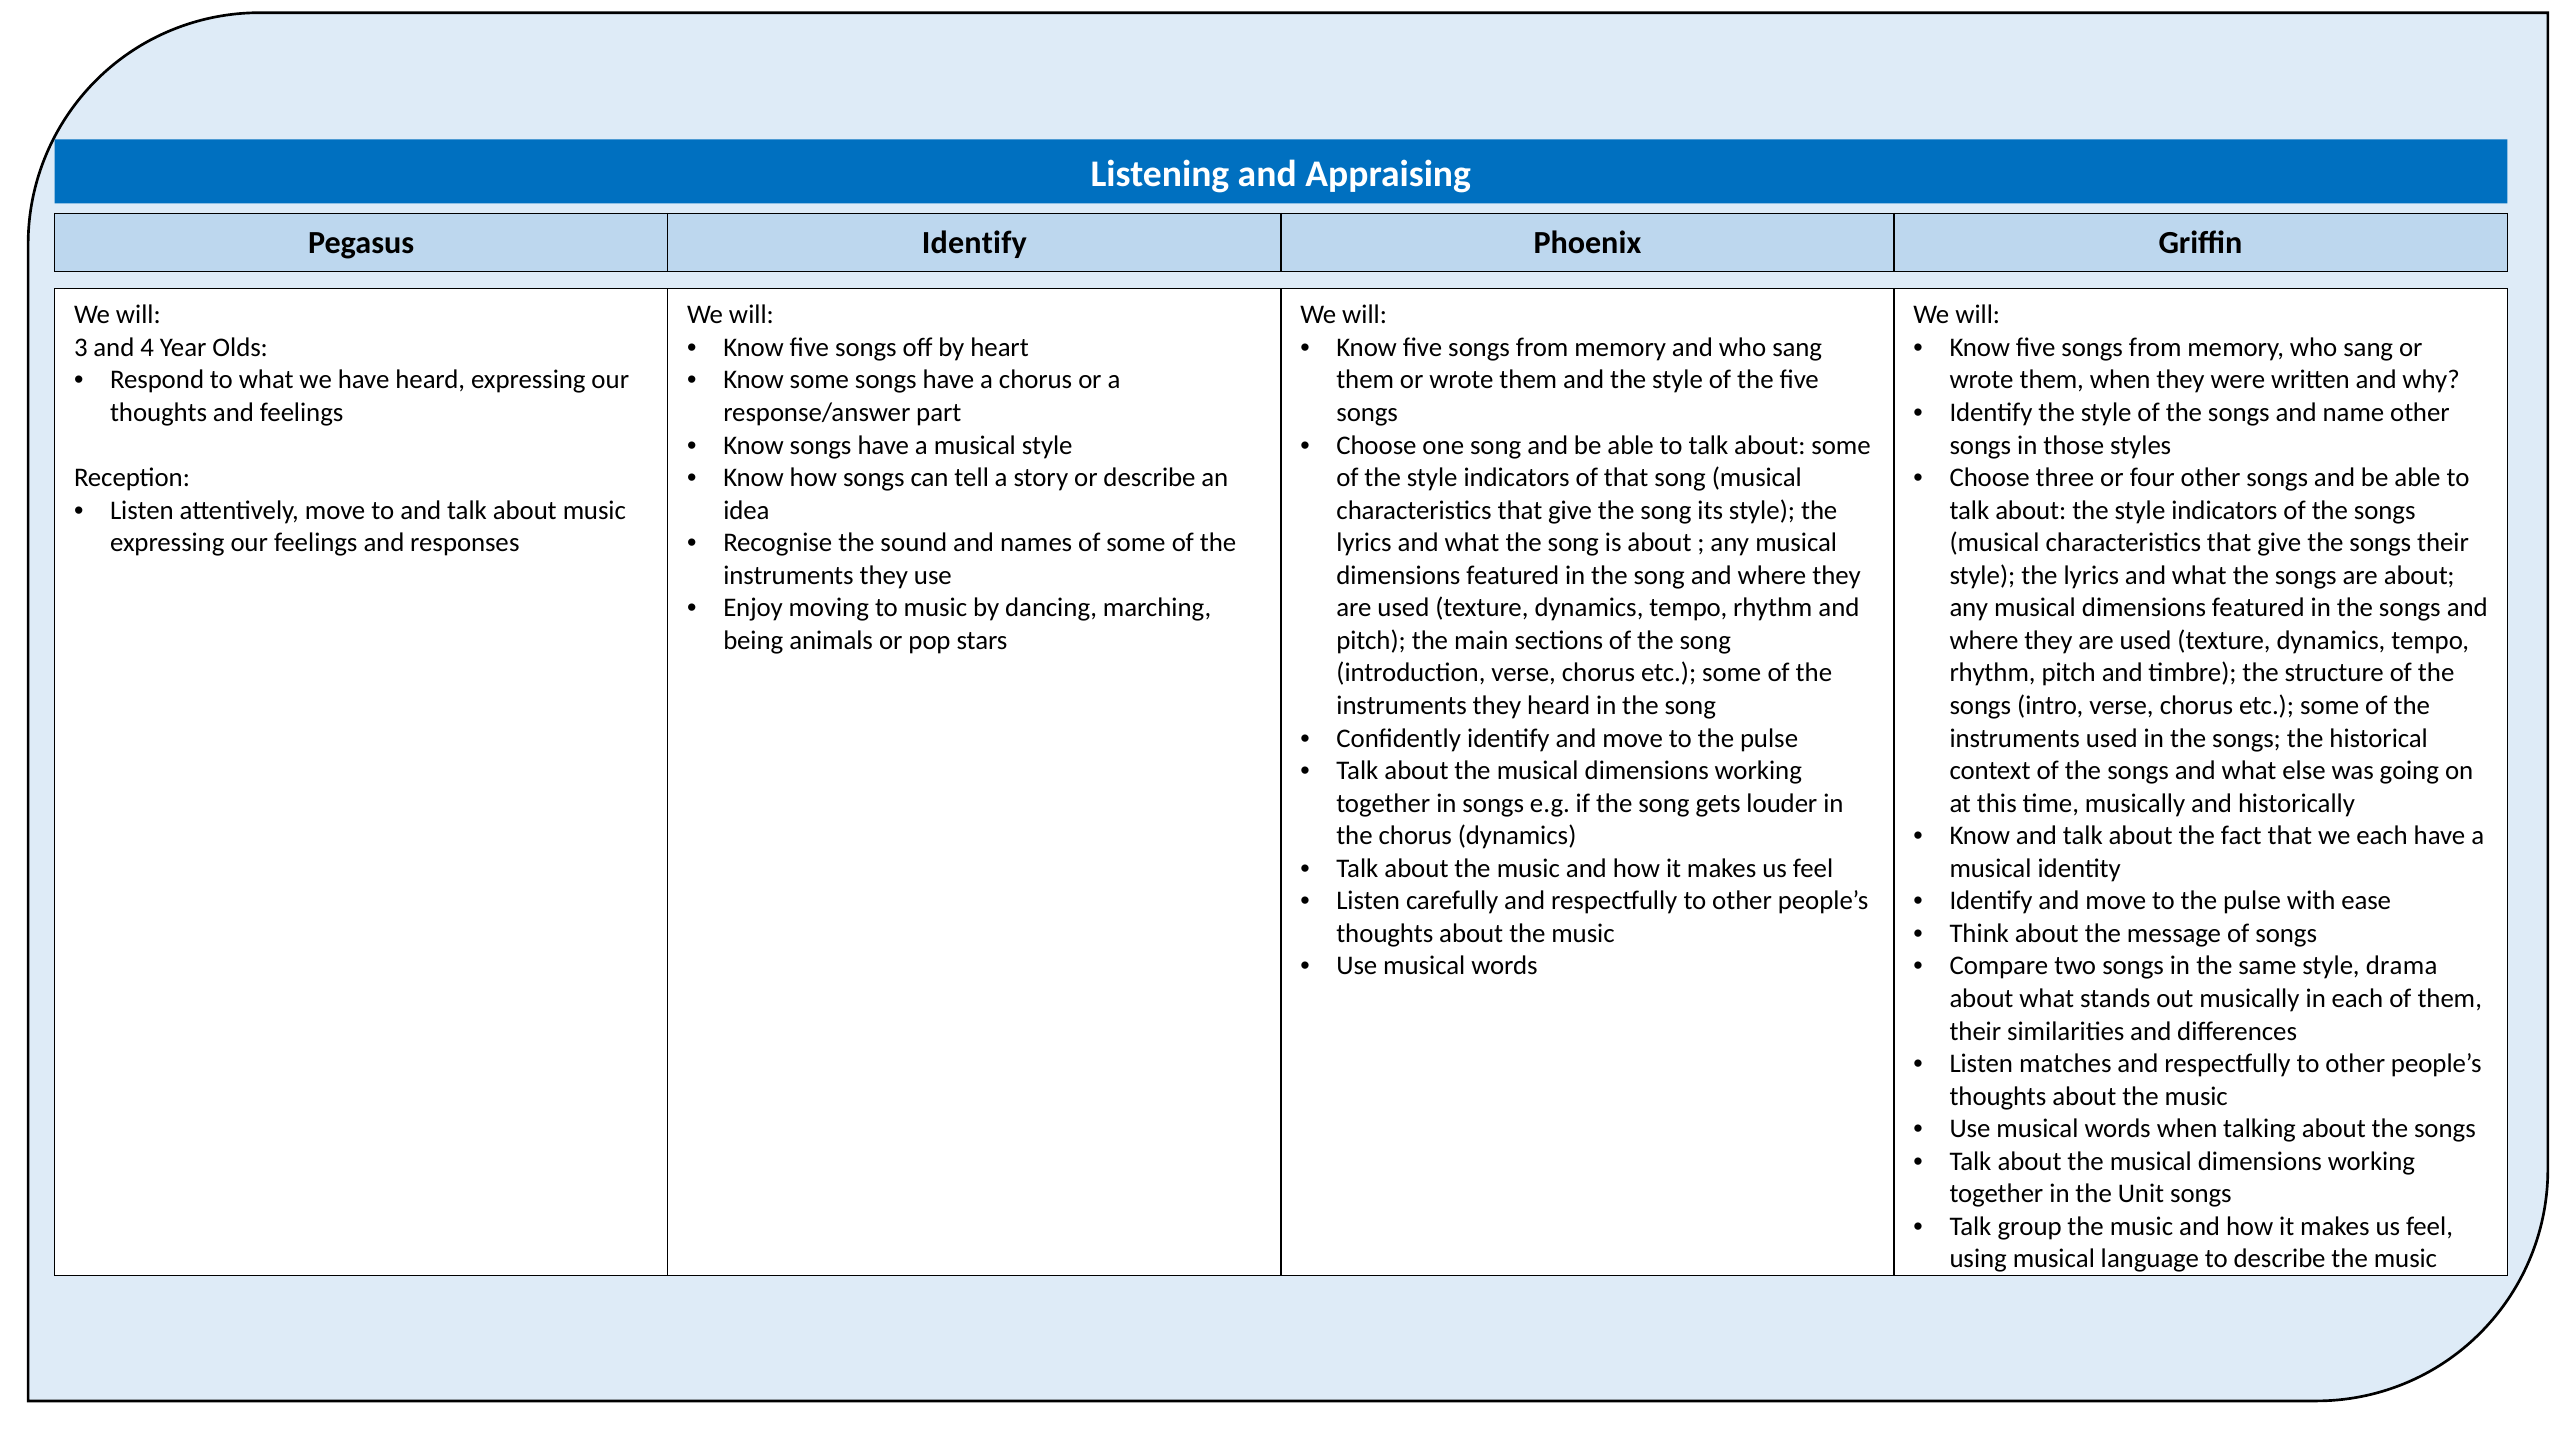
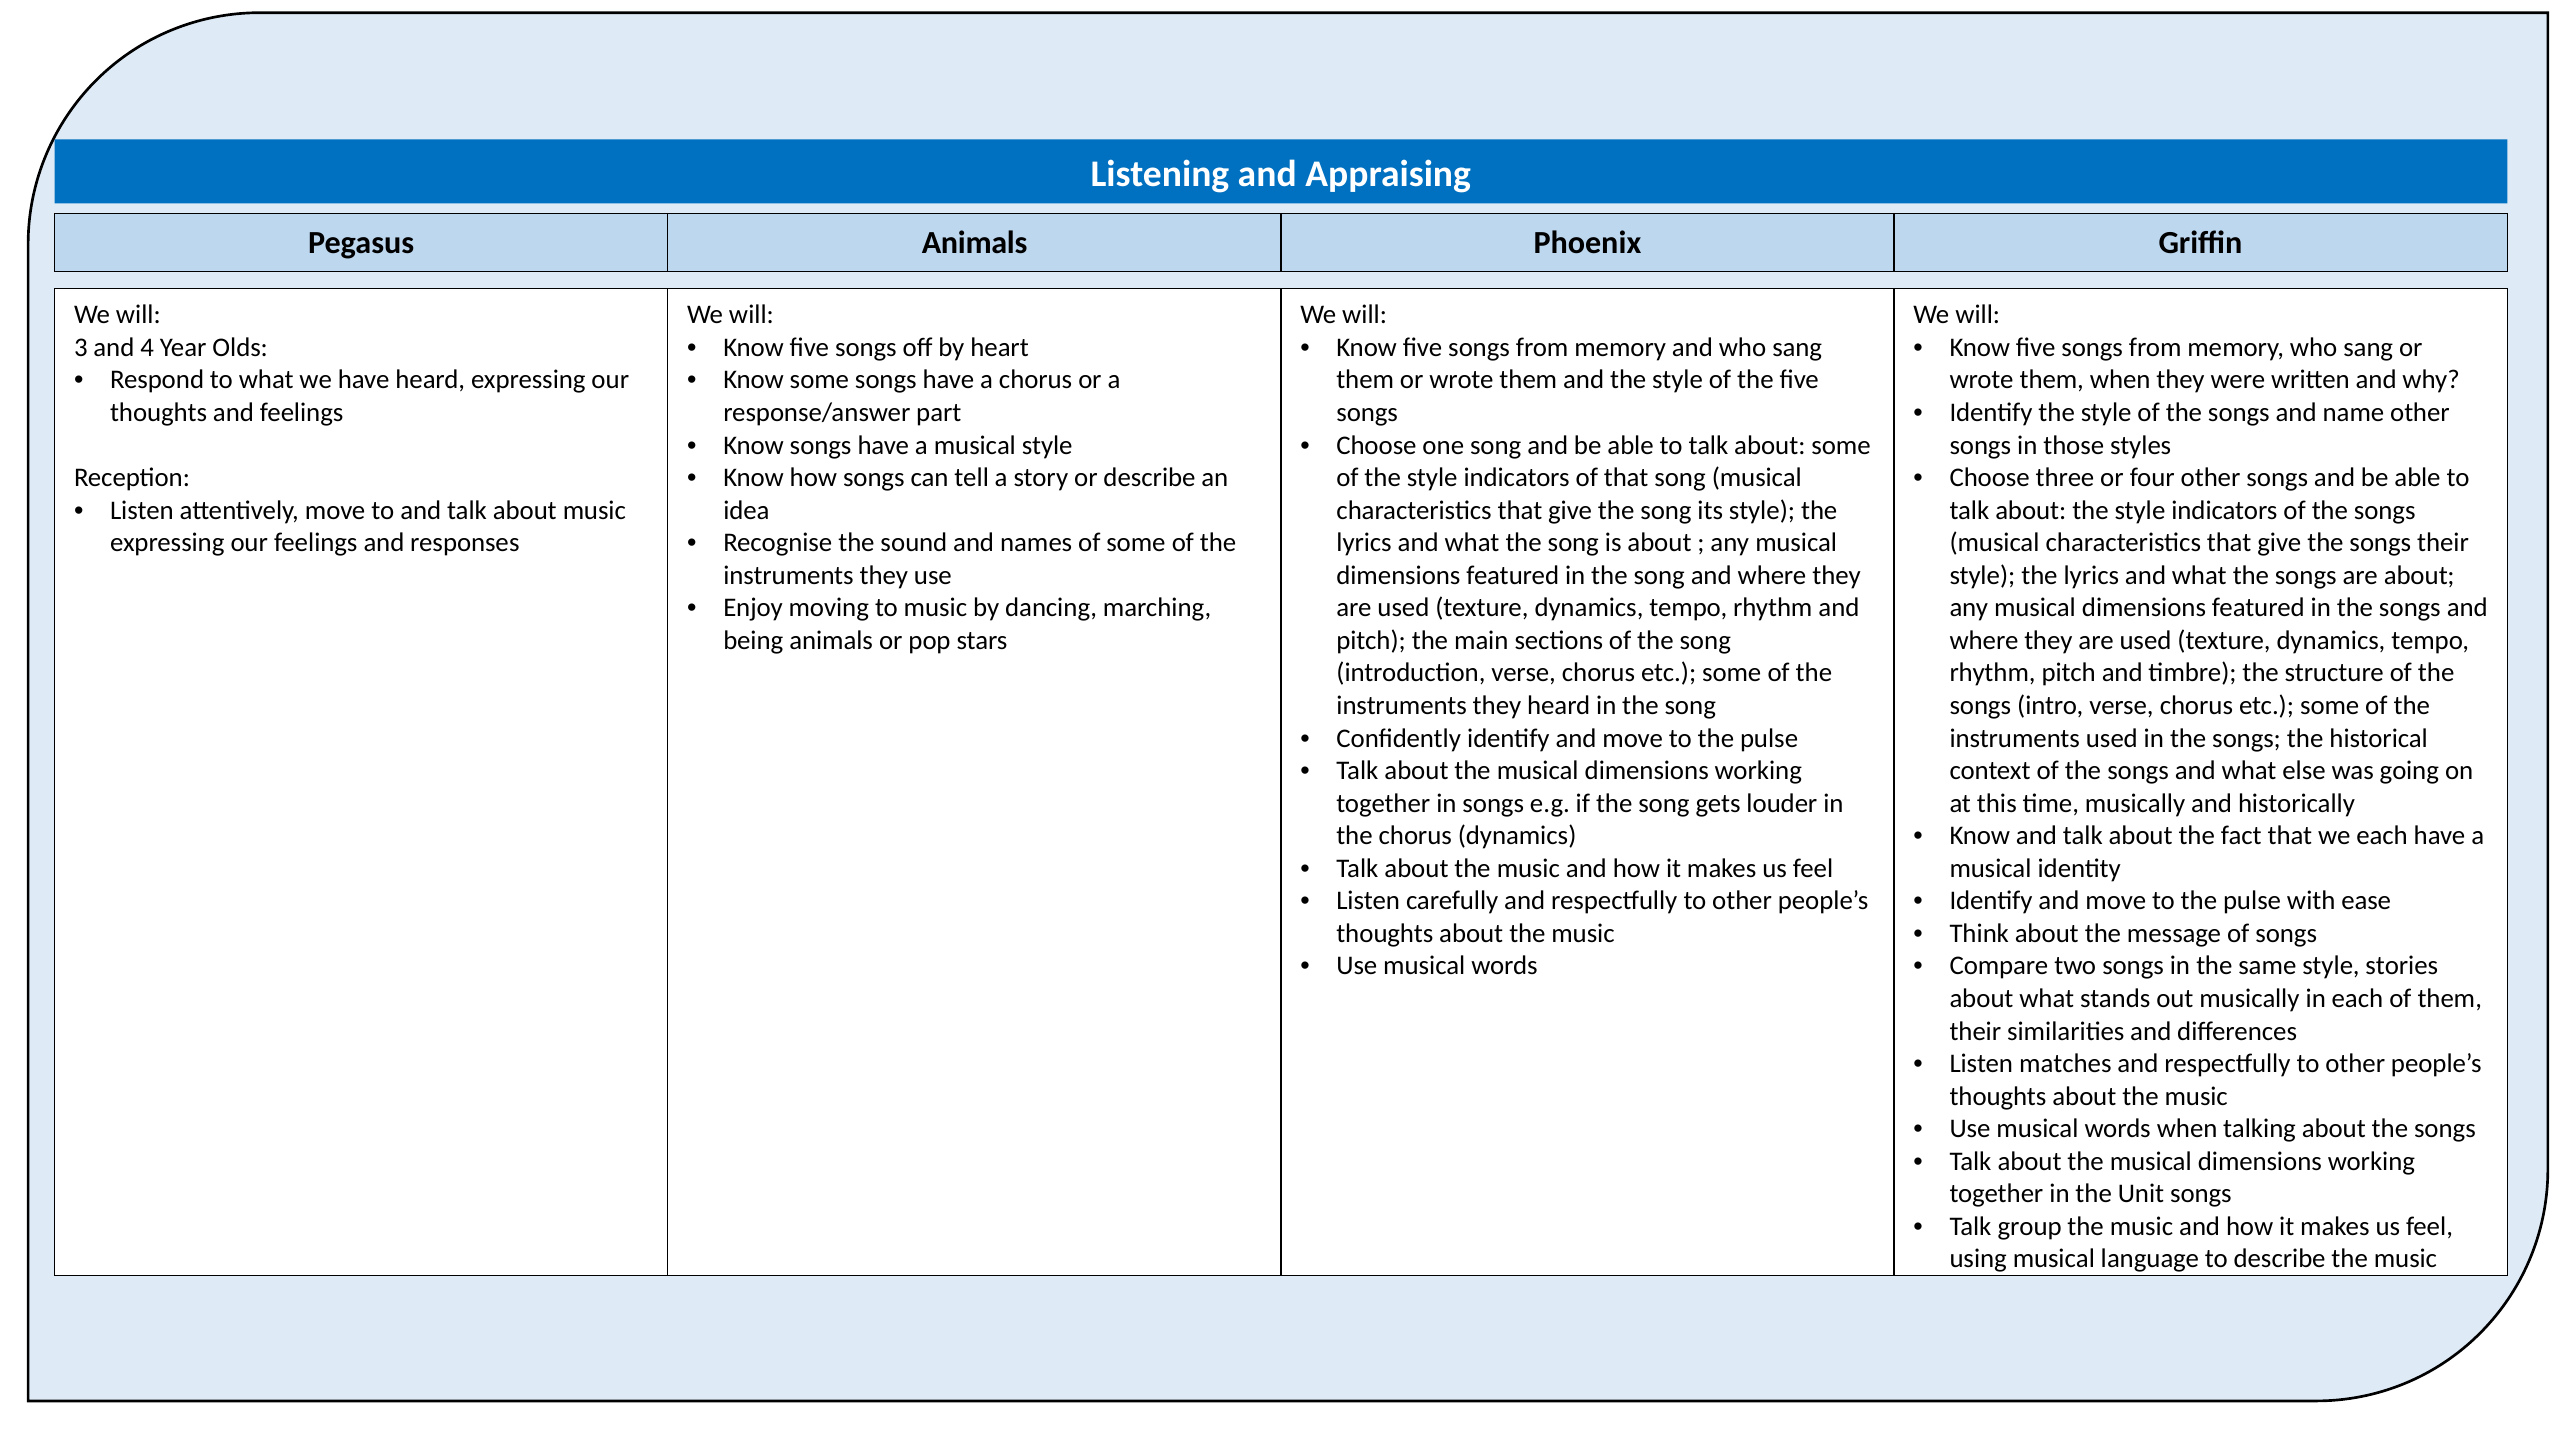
Pegasus Identify: Identify -> Animals (975, 243)
drama: drama -> stories (2402, 966)
